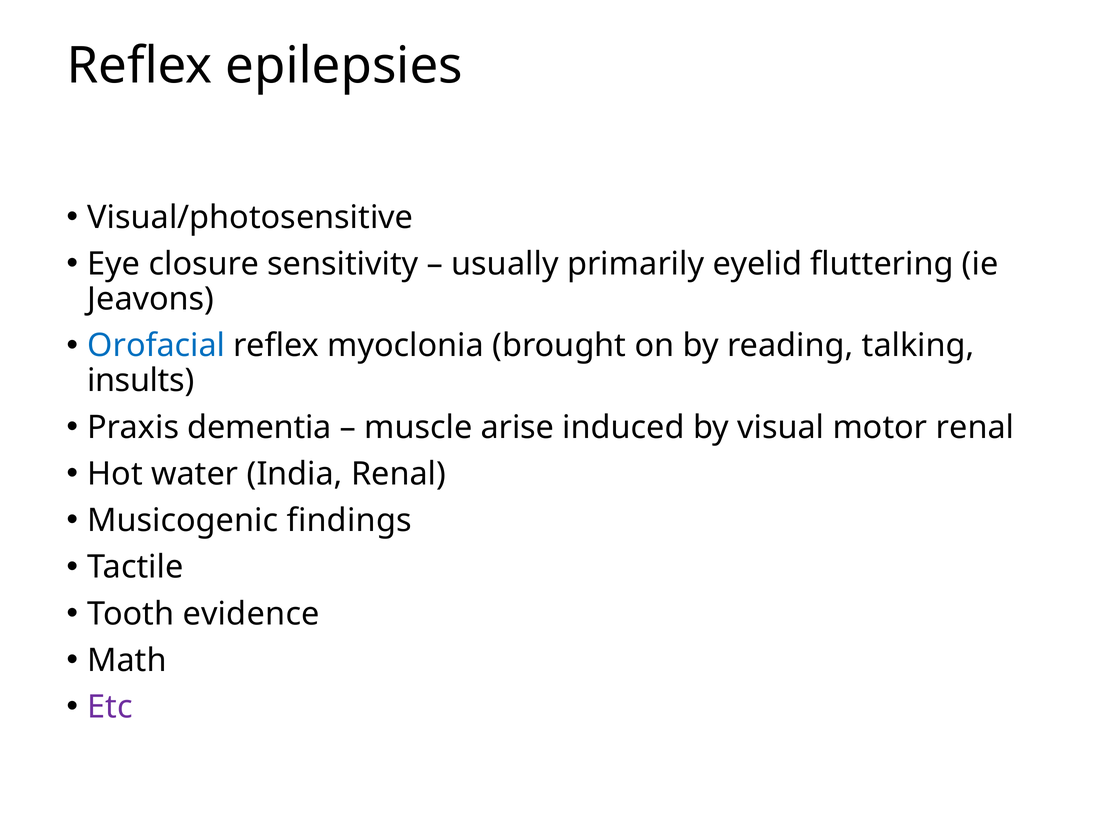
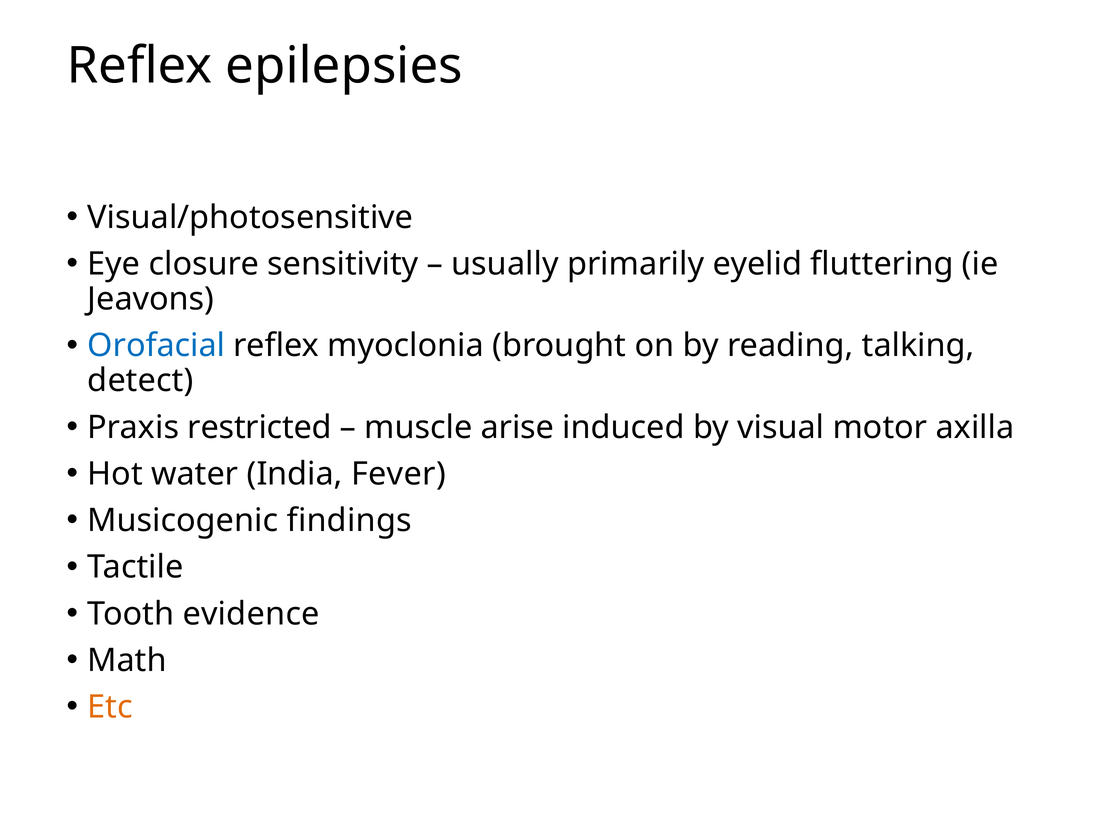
insults: insults -> detect (140, 381)
dementia: dementia -> restricted (260, 428)
motor renal: renal -> axilla (975, 428)
India Renal: Renal -> Fever (398, 474)
Etc colour: purple -> orange (110, 708)
